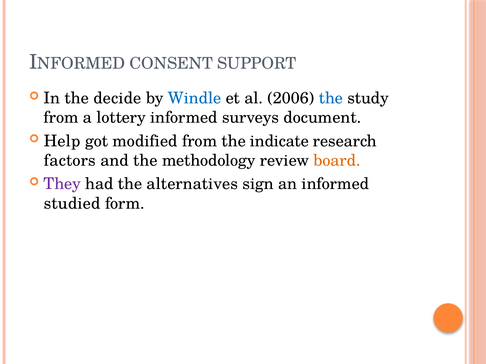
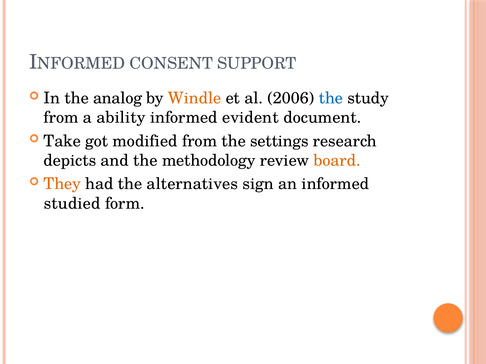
decide: decide -> analog (118, 98)
Windle colour: blue -> orange (195, 98)
lottery: lottery -> ability (121, 118)
surveys: surveys -> evident (250, 118)
Help: Help -> Take (62, 141)
indicate: indicate -> settings (279, 141)
factors: factors -> depicts (70, 161)
They colour: purple -> orange (62, 184)
